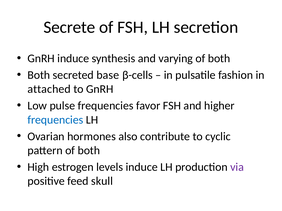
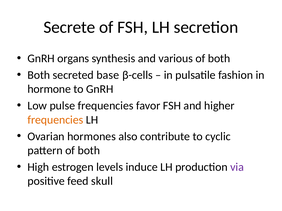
GnRH induce: induce -> organs (73, 59)
varying: varying -> various (176, 59)
attached: attached -> hormone (49, 89)
frequencies colour: blue -> orange (55, 120)
